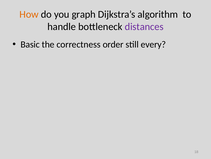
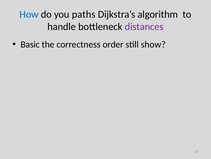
How colour: orange -> blue (29, 14)
graph: graph -> paths (84, 14)
every: every -> show (153, 44)
